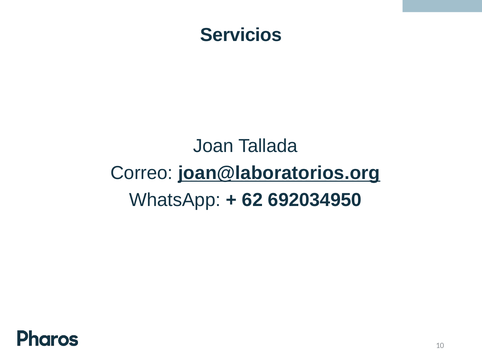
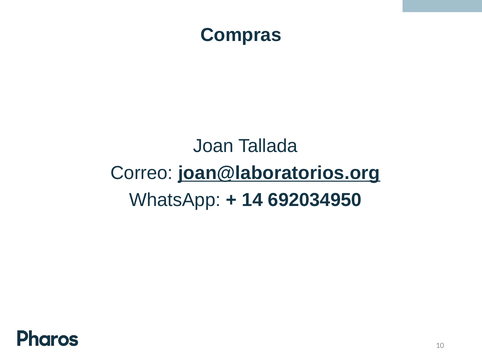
Servicios: Servicios -> Compras (241, 35)
62: 62 -> 14 (252, 200)
